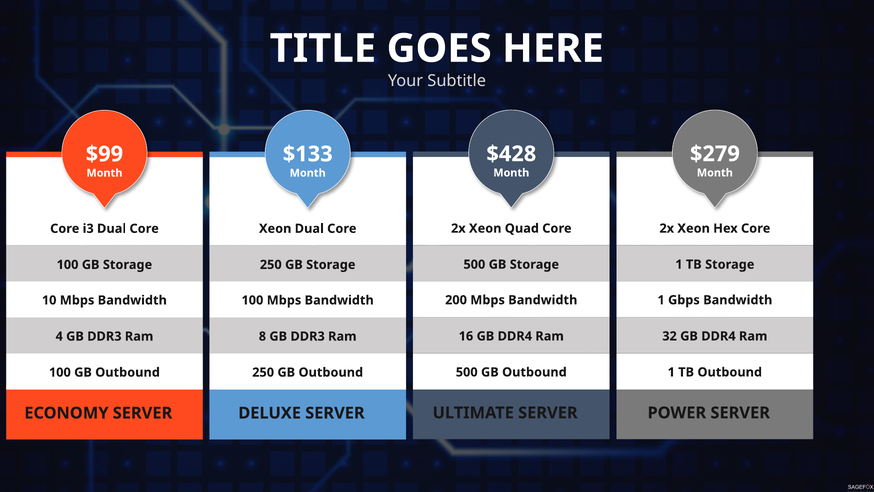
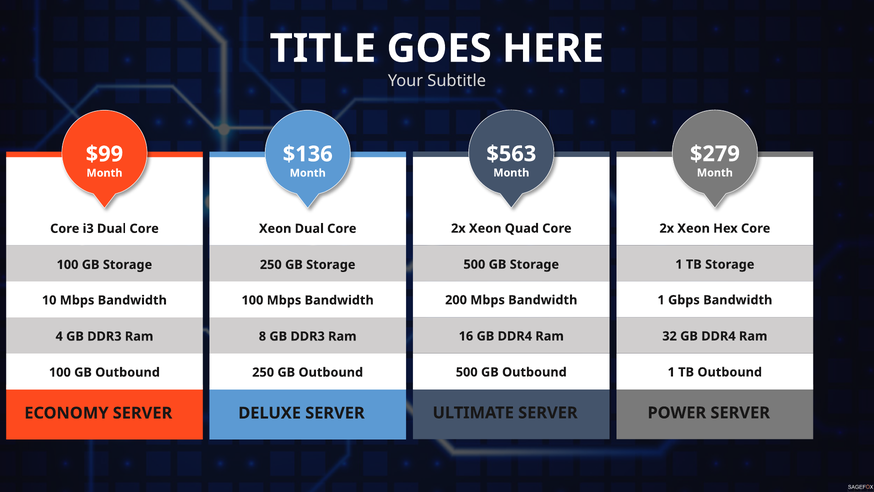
$428: $428 -> $563 (511, 154)
$133: $133 -> $136 (308, 154)
